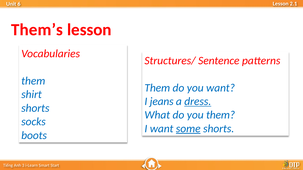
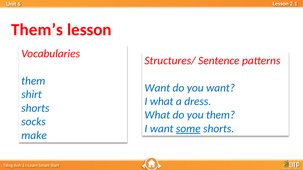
Them: Them -> Want (157, 88)
I jeans: jeans -> what (162, 102)
dress underline: present -> none (198, 102)
boots: boots -> make (34, 136)
